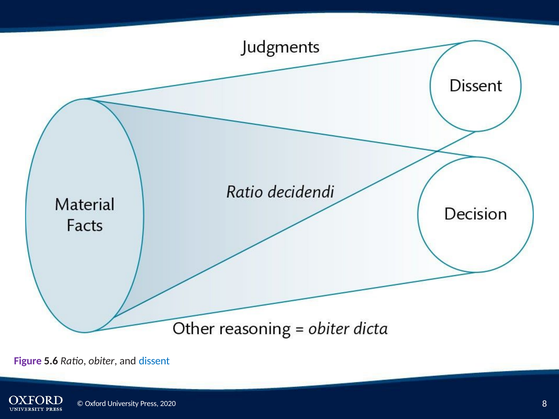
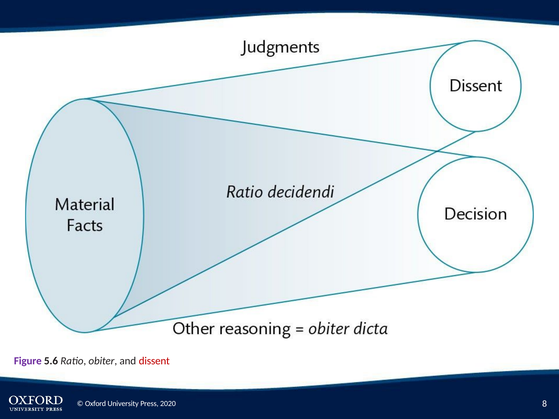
dissent colour: blue -> red (154, 361)
